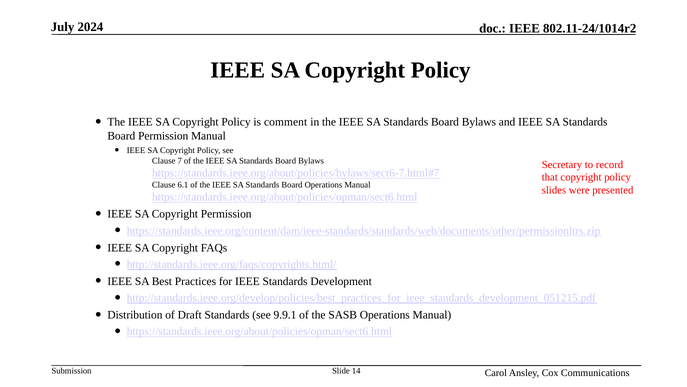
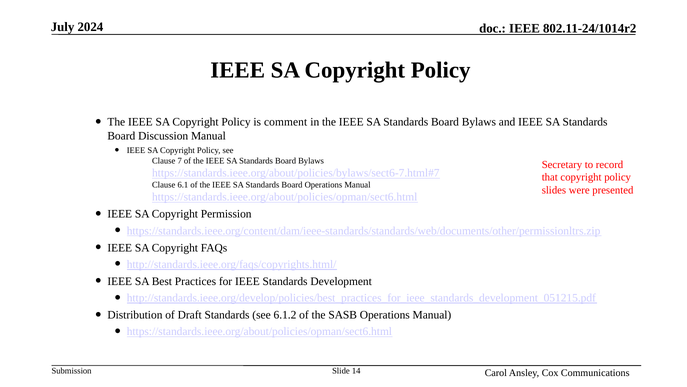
Board Permission: Permission -> Discussion (163, 136)
9.9.1: 9.9.1 -> 6.1.2 (285, 314)
